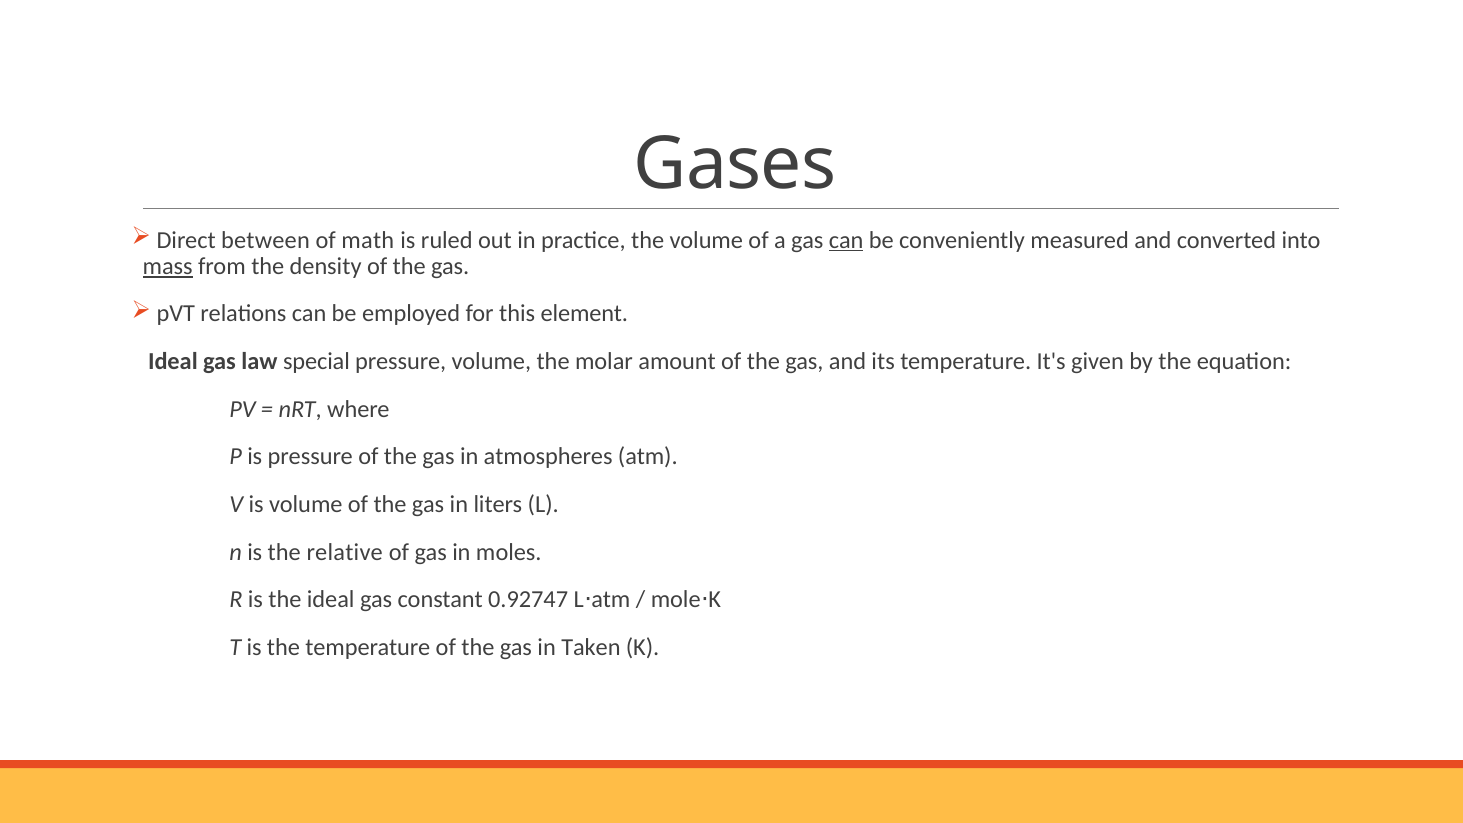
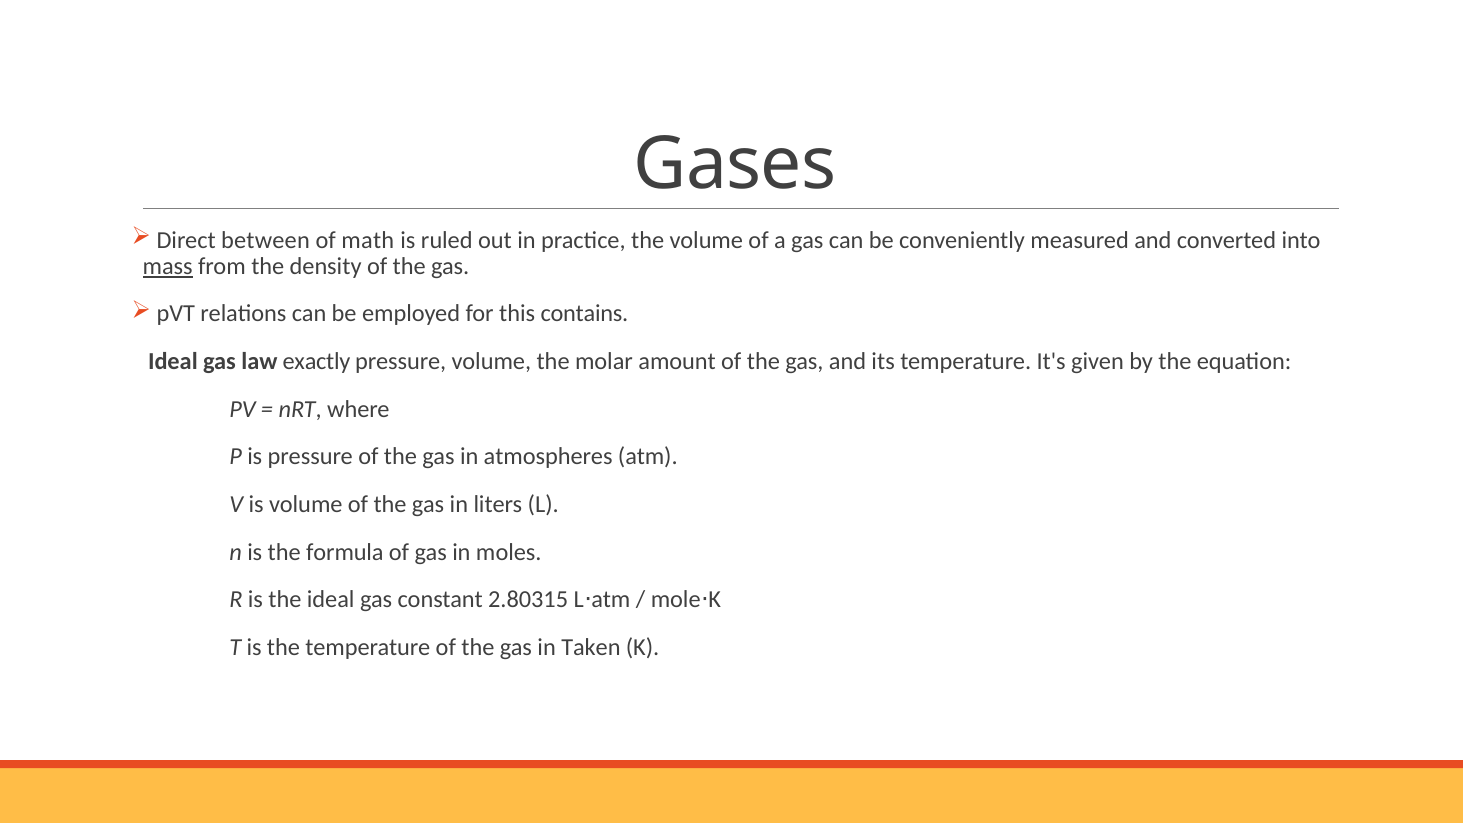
can underline: present -> none (846, 240)
element: element -> contains (584, 314)
special: special -> exactly (317, 362)
relative: relative -> formula (345, 552)
0.92747: 0.92747 -> 2.80315 (528, 600)
